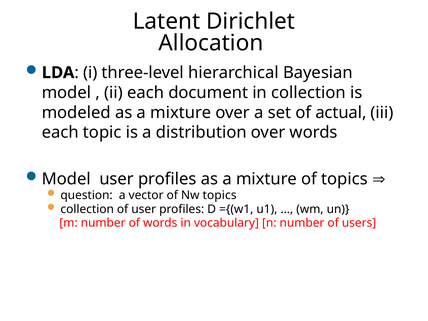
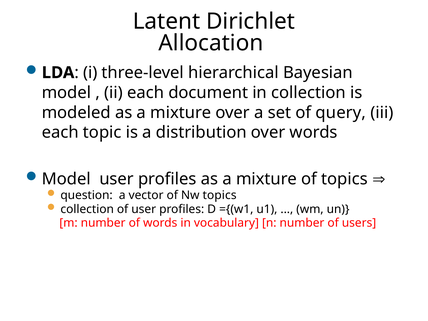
actual: actual -> query (341, 113)
